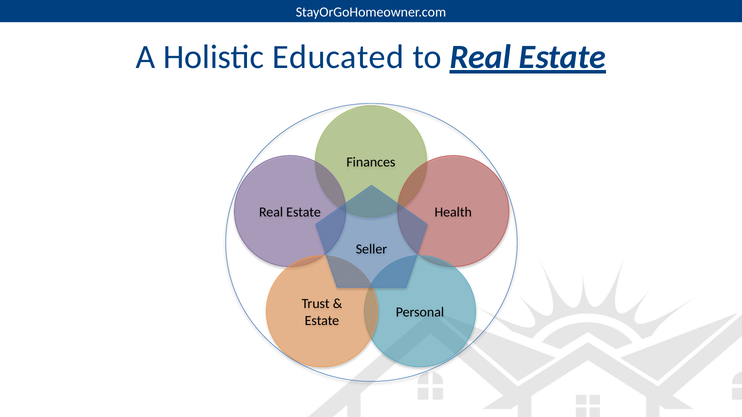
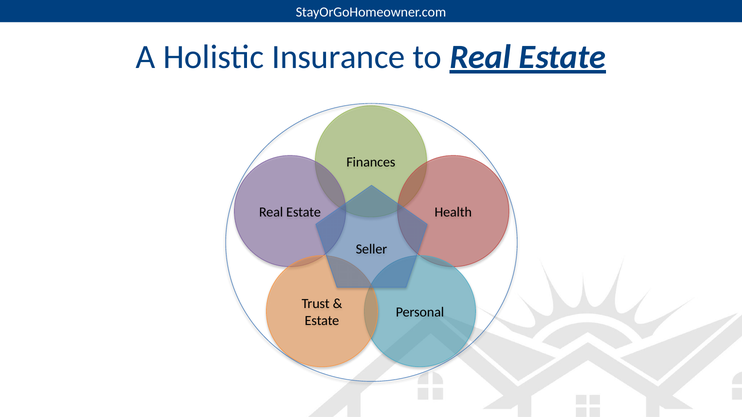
Educated: Educated -> Insurance (338, 57)
